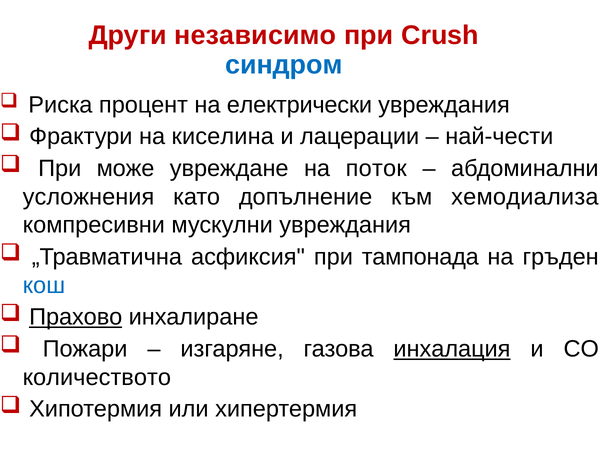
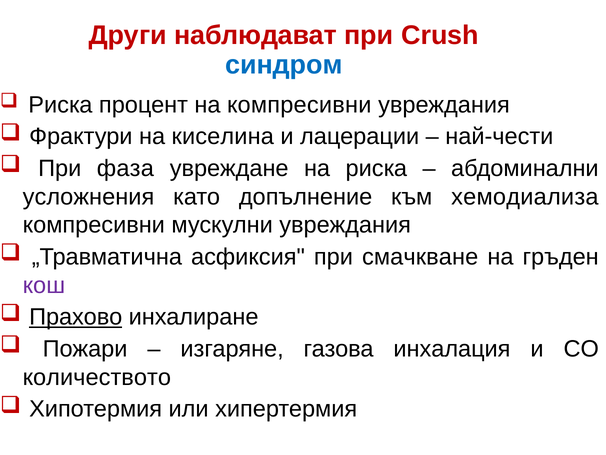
независимо: независимо -> наблюдават (256, 35)
на електрически: електрически -> компресивни (299, 105)
може: може -> фаза (125, 168)
на поток: поток -> риска (376, 168)
тампонада: тампонада -> смачкване (420, 257)
кош colour: blue -> purple (44, 285)
инхалация underline: present -> none (452, 349)
